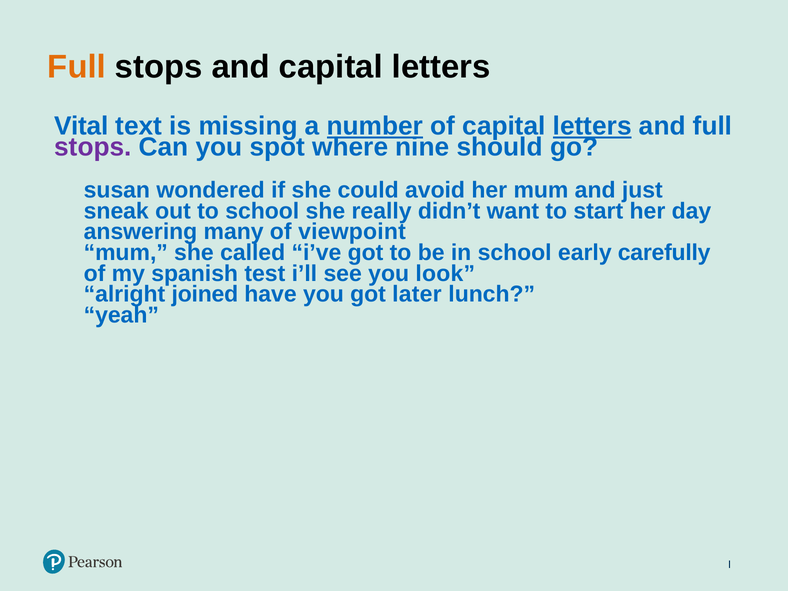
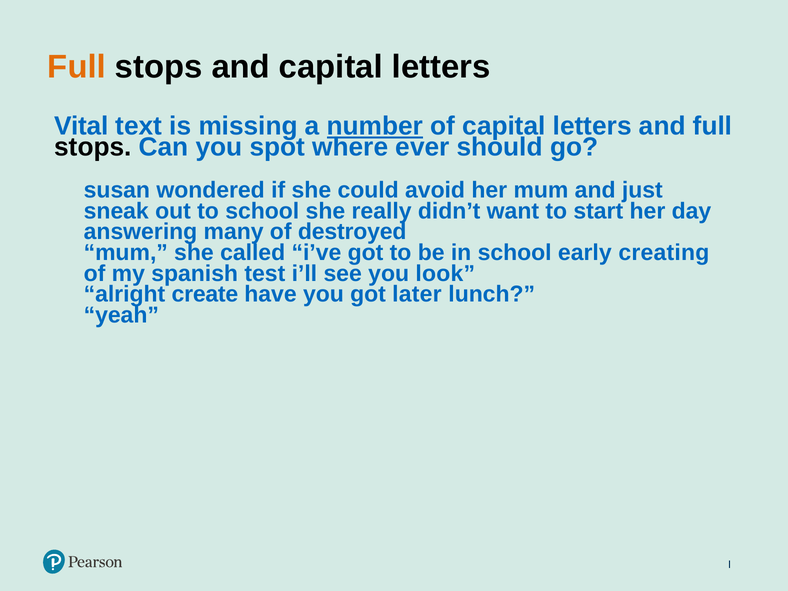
letters underline: present -> none (592, 126)
stops colour: purple -> black (93, 147)
nine: nine -> ever (422, 147)
viewpoint: viewpoint -> destroyed (352, 232)
carefully: carefully -> creating (664, 253)
joined: joined -> create (205, 294)
